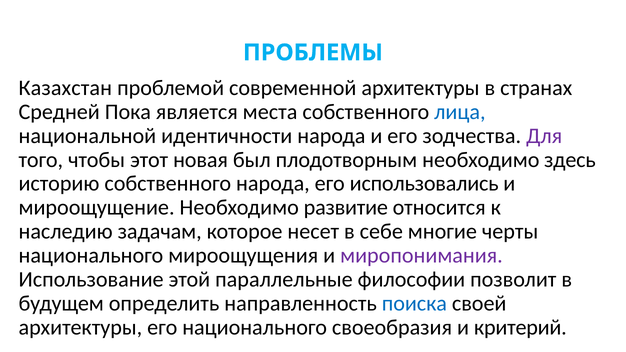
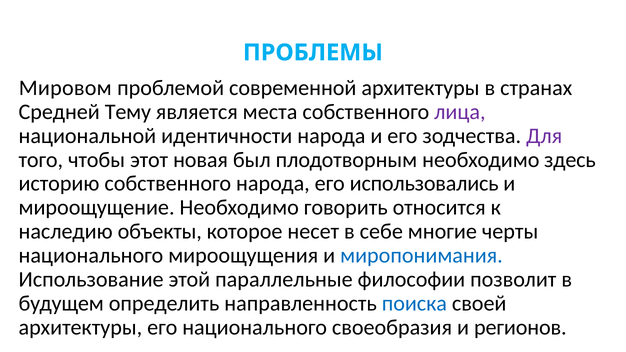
Казахстан: Казахстан -> Мировом (65, 88)
Пока: Пока -> Тему (128, 112)
лица colour: blue -> purple (460, 112)
развитие: развитие -> говорить (346, 208)
задачам: задачам -> объекты (160, 232)
миропонимания colour: purple -> blue (422, 256)
критерий: критерий -> регионов (520, 327)
